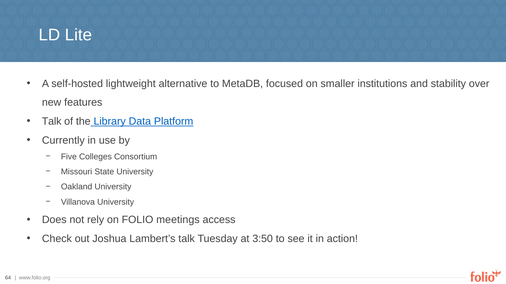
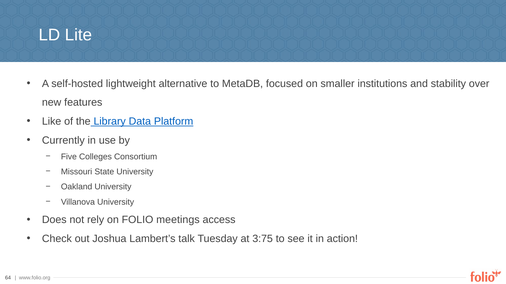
Talk: Talk -> Like (52, 122)
3:50: 3:50 -> 3:75 (263, 239)
